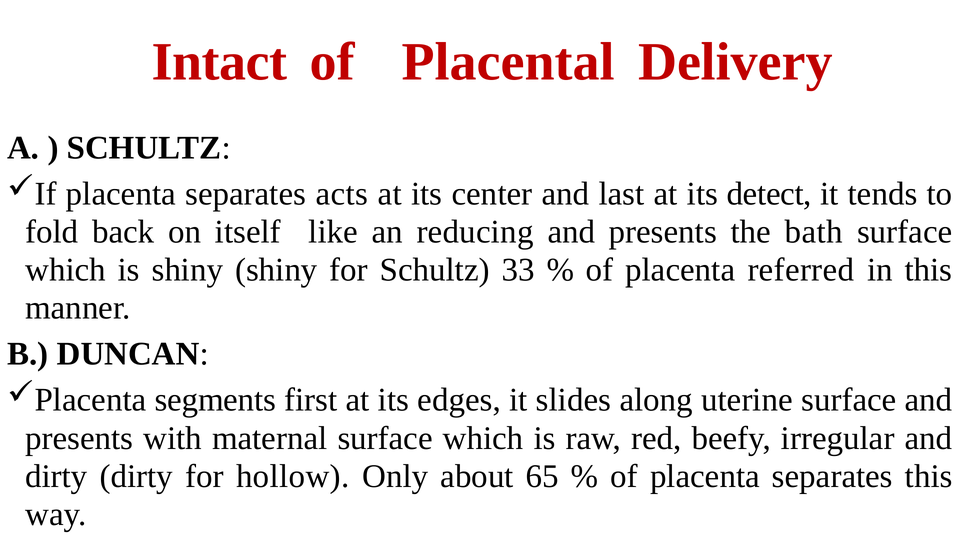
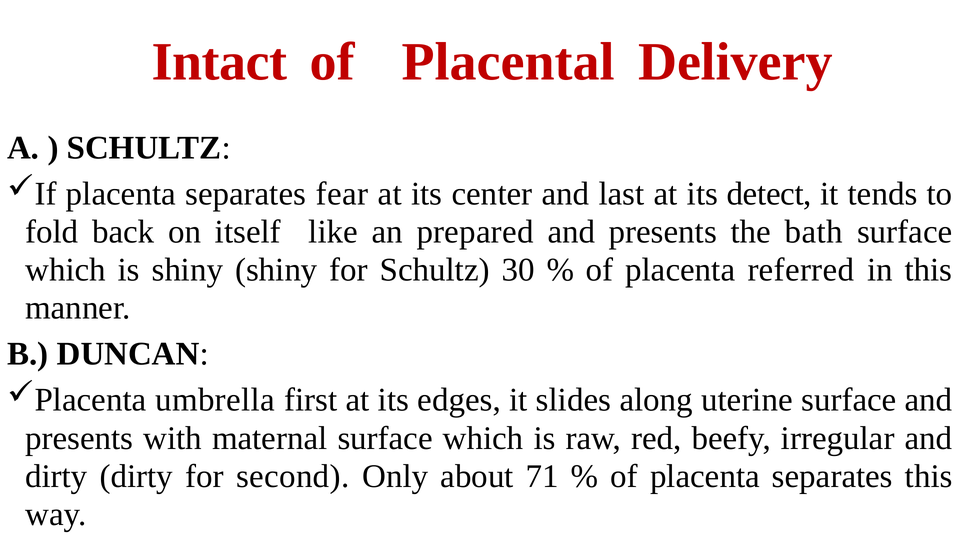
acts: acts -> fear (342, 194)
reducing: reducing -> prepared (475, 232)
33: 33 -> 30 (518, 270)
segments: segments -> umbrella (215, 401)
hollow: hollow -> second (293, 477)
65: 65 -> 71 (542, 477)
